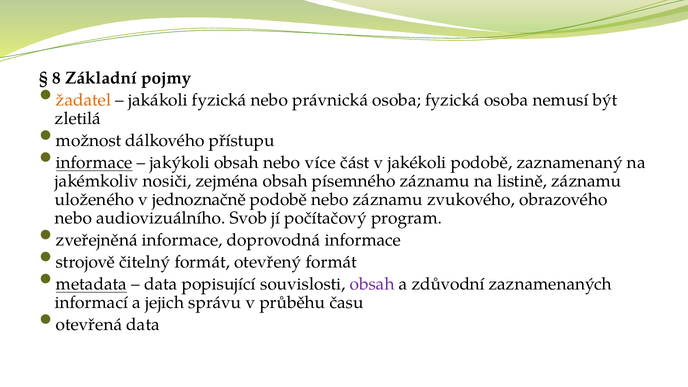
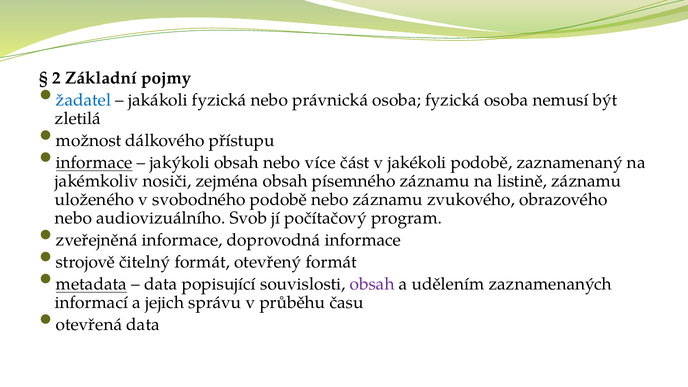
8: 8 -> 2 (57, 78)
žadatel colour: orange -> blue (84, 100)
jednoznačně: jednoznačně -> svobodného (199, 200)
zdůvodní: zdůvodní -> udělením (448, 284)
